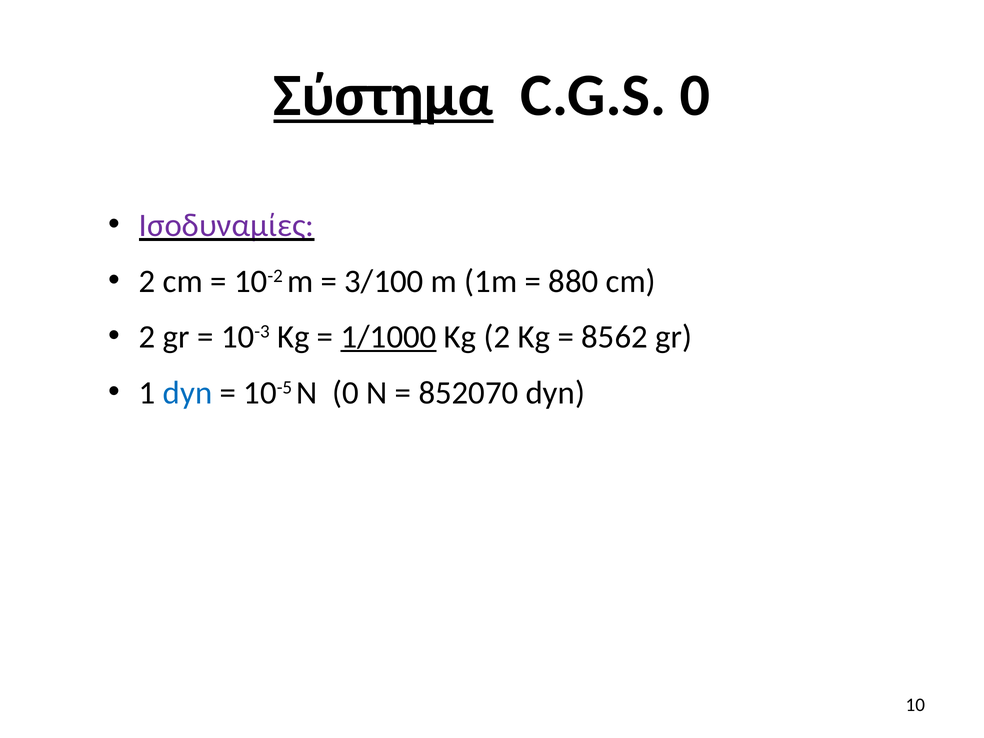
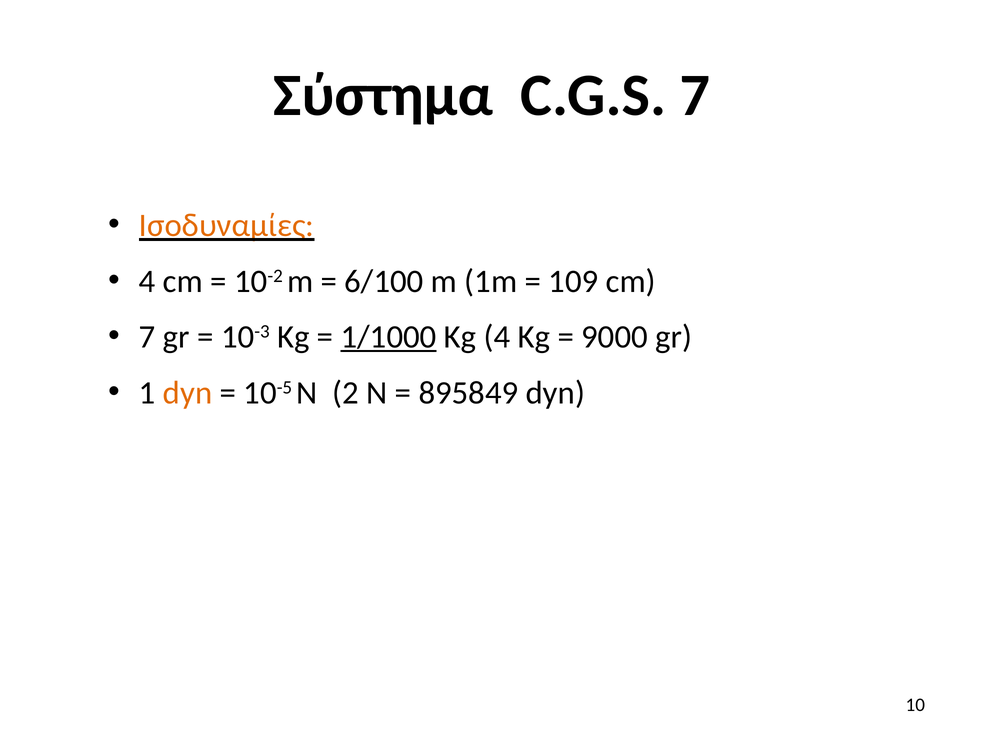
Σύστημα underline: present -> none (383, 95)
C.G.S 0: 0 -> 7 (695, 95)
Ισοδυναμίες colour: purple -> orange (227, 225)
2: 2 -> 4 (147, 281)
3/100: 3/100 -> 6/100 (384, 281)
880: 880 -> 109 (573, 281)
2: 2 -> 7 (147, 337)
Kg 2: 2 -> 4 (497, 337)
8562: 8562 -> 9000 (615, 337)
dyn colour: blue -> orange (188, 393)
N 0: 0 -> 2 (346, 393)
852070: 852070 -> 895849 (468, 393)
